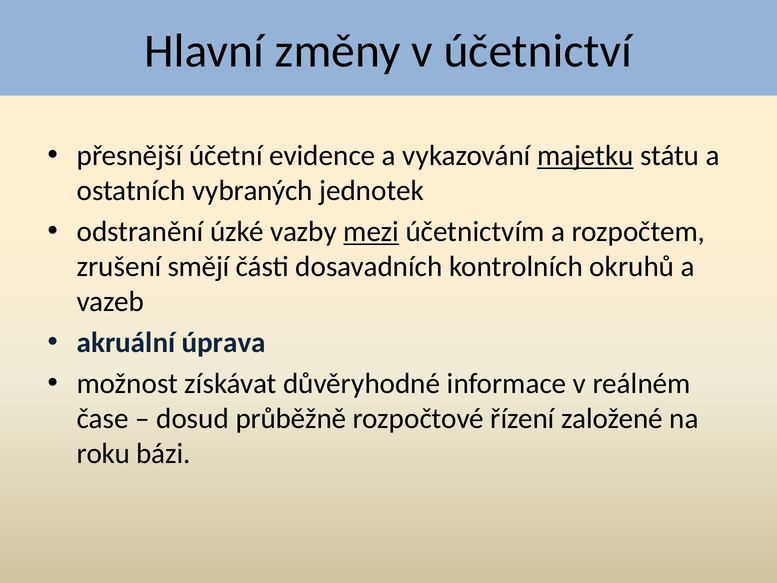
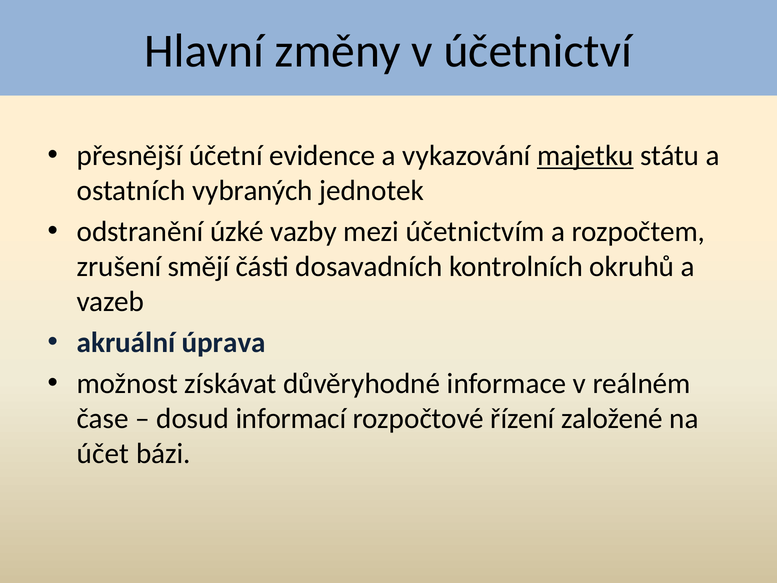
mezi underline: present -> none (371, 232)
průběžně: průběžně -> informací (291, 418)
roku: roku -> účet (103, 453)
